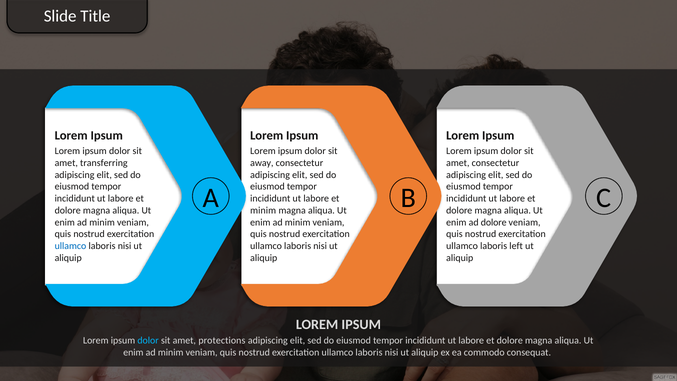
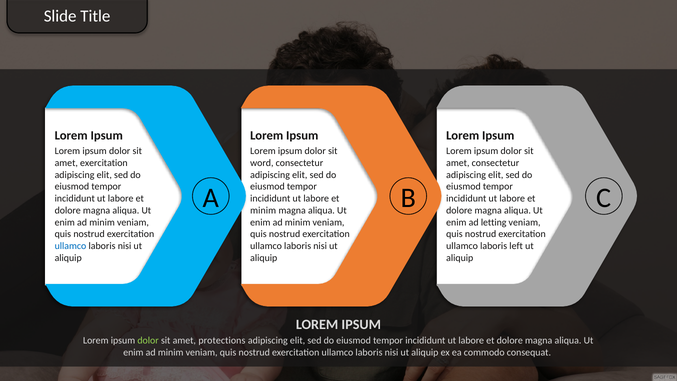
amet transferring: transferring -> exercitation (104, 163)
away: away -> word (262, 163)
ad dolore: dolore -> letting (494, 222)
dolor colour: light blue -> light green (148, 341)
